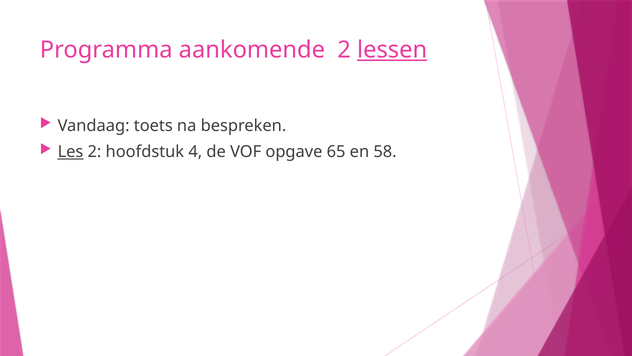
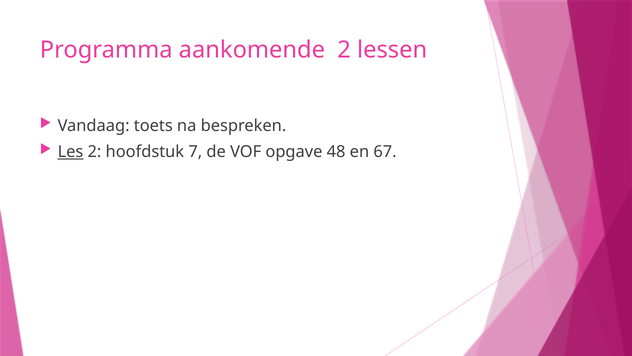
lessen underline: present -> none (392, 50)
4: 4 -> 7 (195, 152)
65: 65 -> 48 (336, 152)
58: 58 -> 67 (385, 152)
